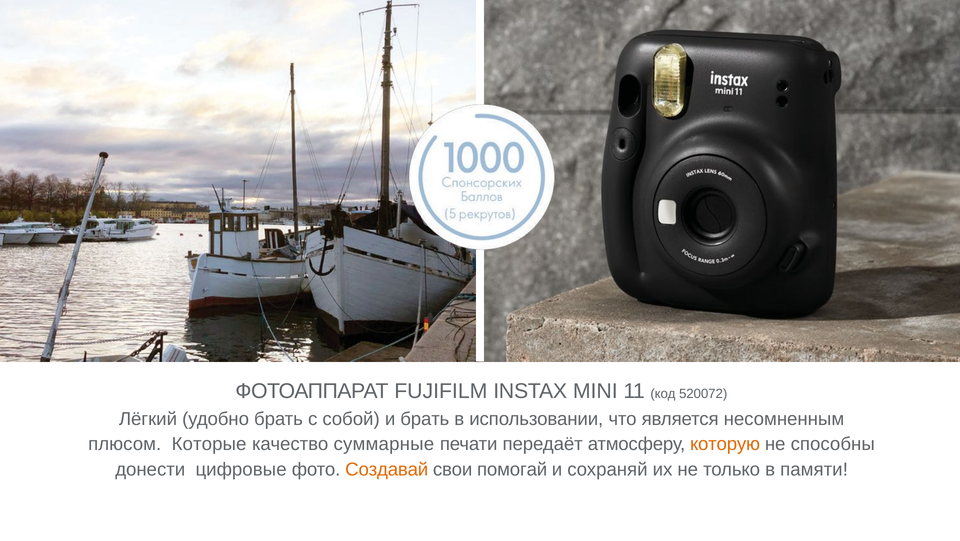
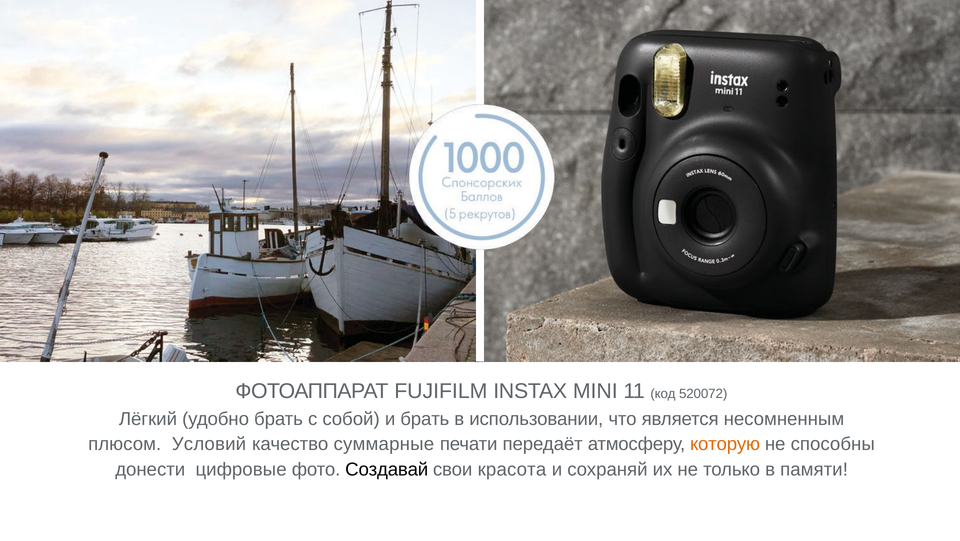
Которые: Которые -> Условий (209, 444)
Создавай colour: orange -> black (387, 469)
помогай: помогай -> красота (512, 469)
